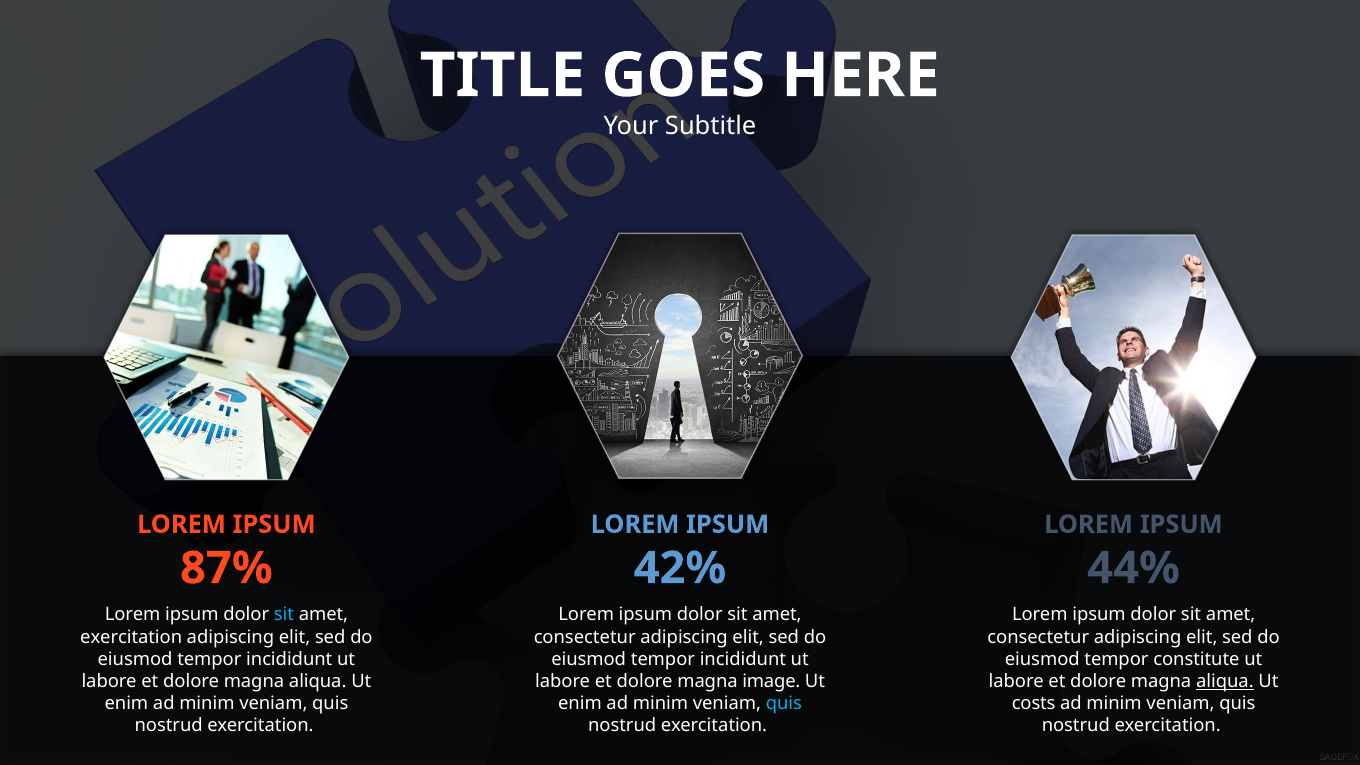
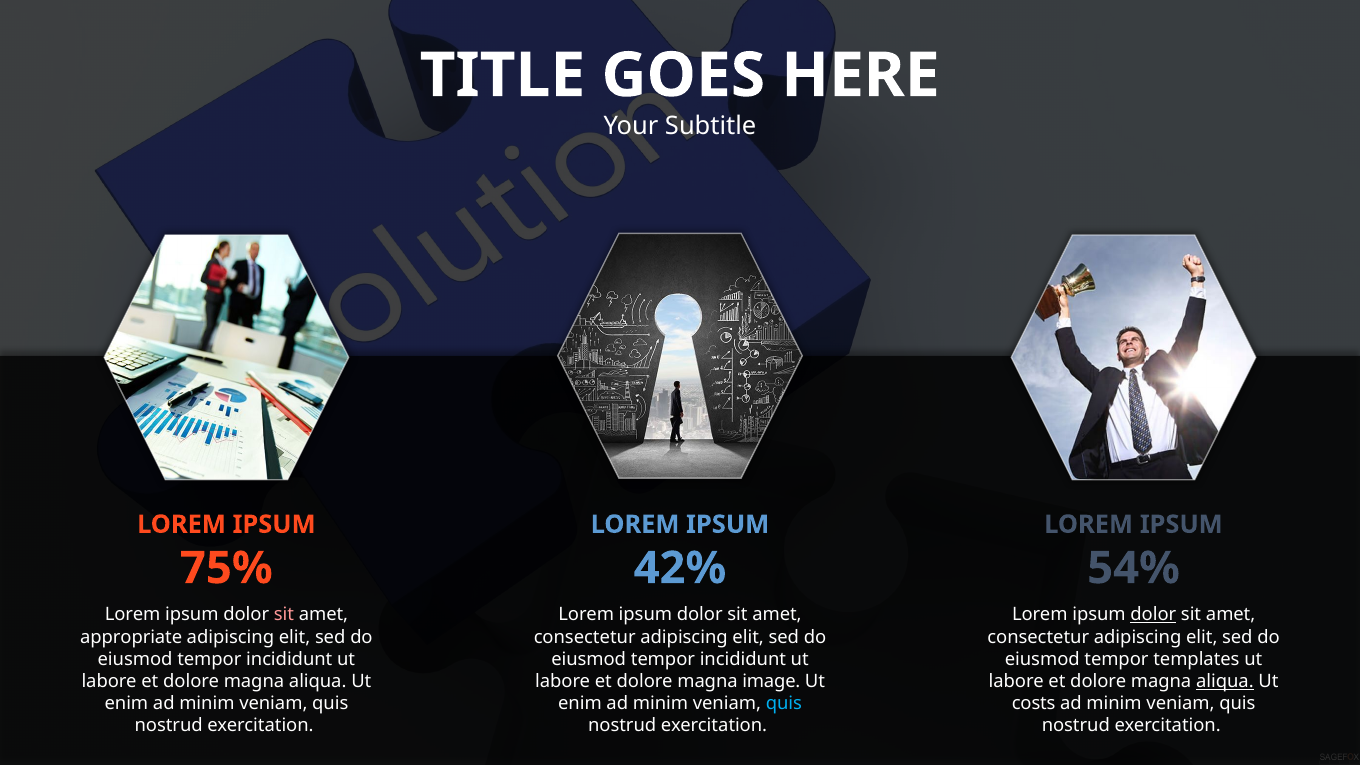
87%: 87% -> 75% (226, 568)
44%: 44% -> 54% (1134, 568)
sit colour: light blue -> pink (284, 615)
dolor underline: none -> present (1153, 615)
exercitation: exercitation -> appropriate (131, 637)
constitute: constitute -> templates (1196, 659)
